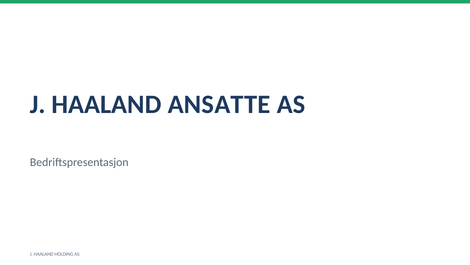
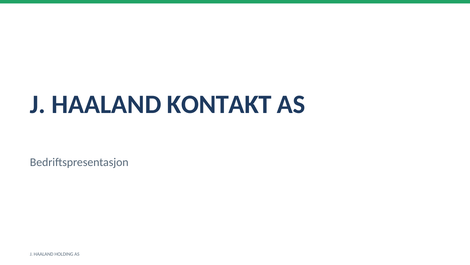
ANSATTE: ANSATTE -> KONTAKT (219, 104)
